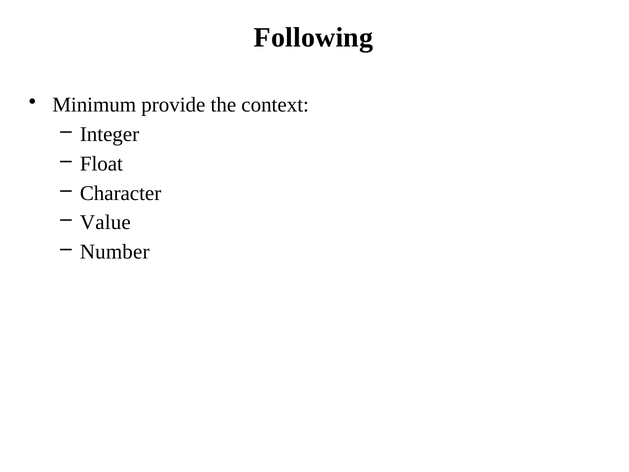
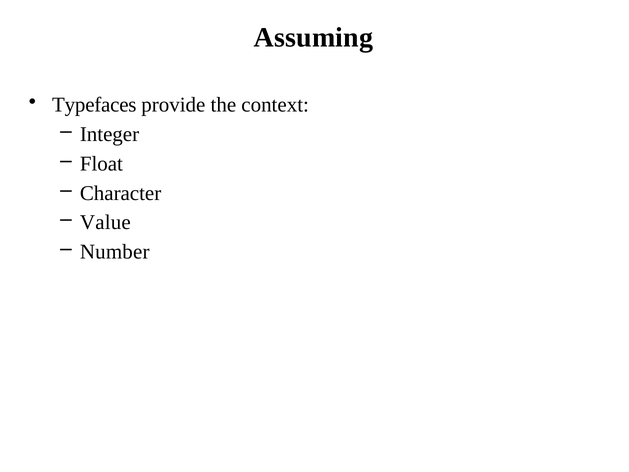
Following: Following -> Assuming (313, 37)
Minimum: Minimum -> Typefaces (94, 105)
